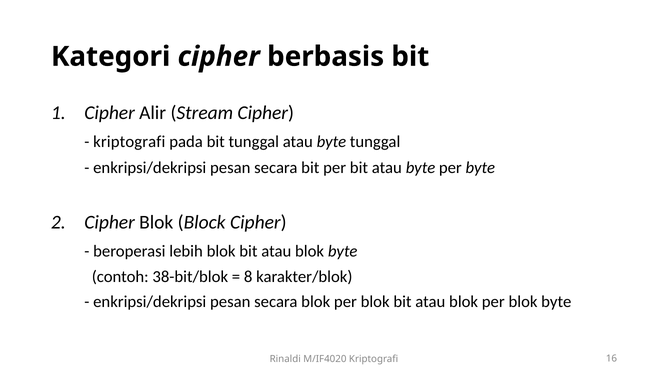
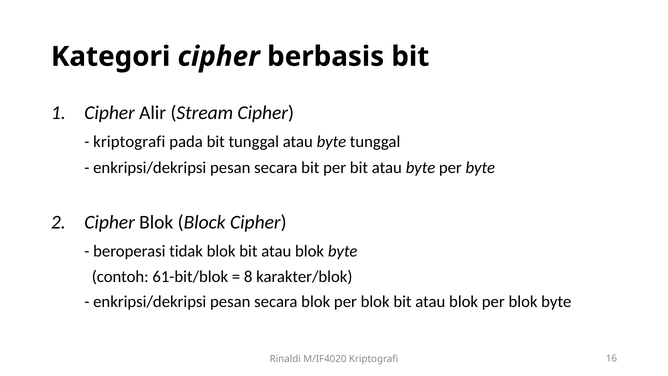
lebih: lebih -> tidak (186, 251)
38-bit/blok: 38-bit/blok -> 61-bit/blok (190, 276)
